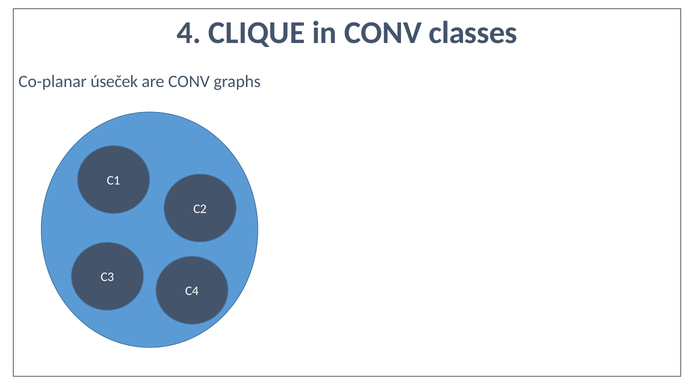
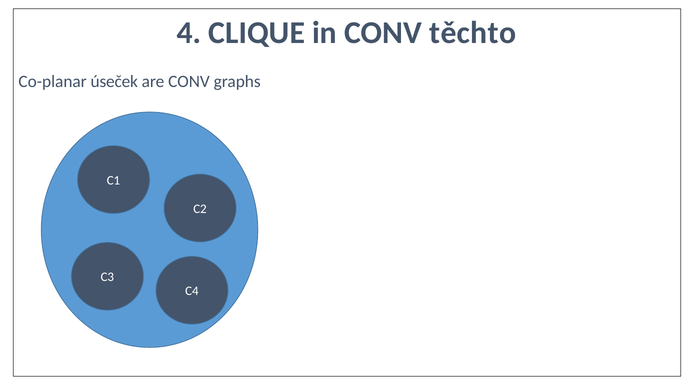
classes: classes -> těchto (473, 33)
